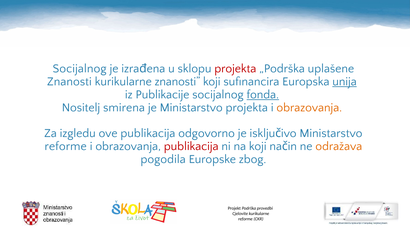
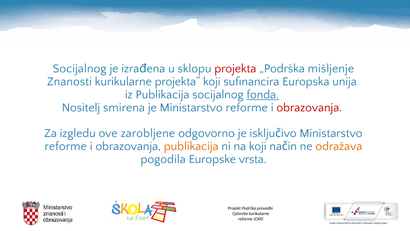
uplašene: uplašene -> mišljenje (331, 69)
kurikularne znanosti: znanosti -> projekta (177, 81)
unija underline: present -> none (345, 81)
iz Publikacije: Publikacije -> Publikacija (162, 94)
Ministarstvo projekta: projekta -> reforme (247, 107)
obrazovanja colour: orange -> red (309, 107)
ove publikacija: publikacija -> zarobljene (148, 133)
publikacija colour: red -> orange (191, 146)
zbog: zbog -> vrsta (253, 159)
